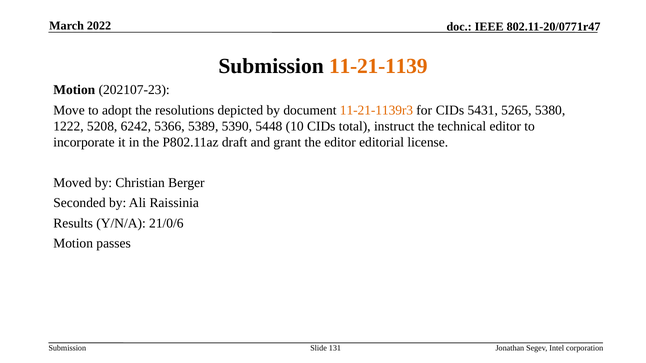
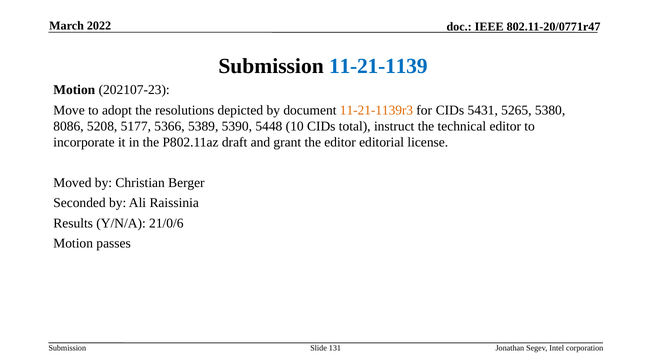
11-21-1139 colour: orange -> blue (378, 66)
1222: 1222 -> 8086 (68, 126)
6242: 6242 -> 5177 (136, 126)
